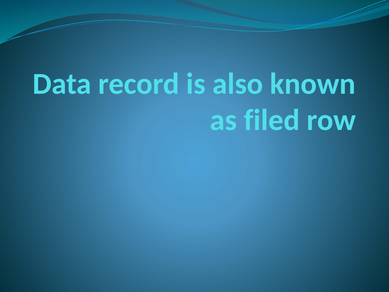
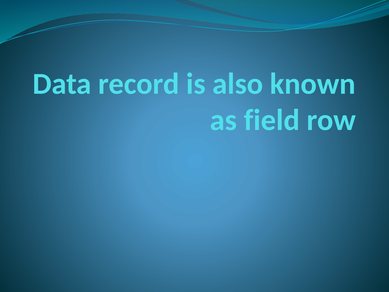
filed: filed -> field (272, 120)
